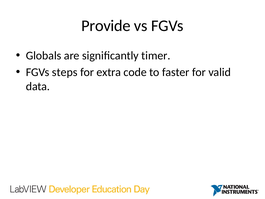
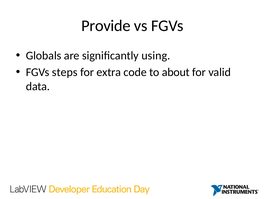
timer: timer -> using (156, 56)
faster: faster -> about (176, 72)
